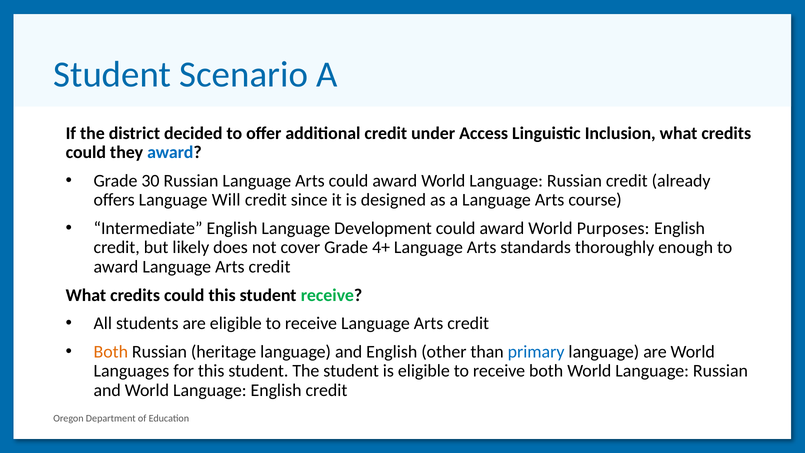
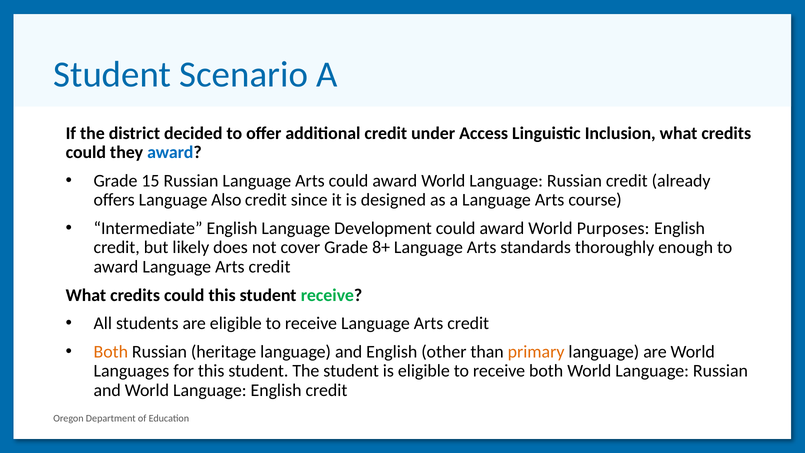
30: 30 -> 15 (150, 181)
Will: Will -> Also (226, 200)
4+: 4+ -> 8+ (381, 247)
primary colour: blue -> orange (536, 351)
